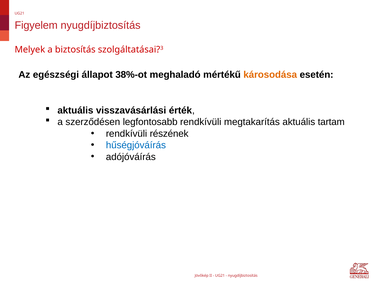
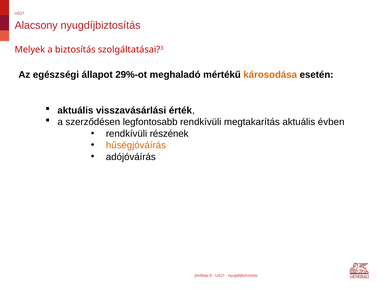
Figyelem: Figyelem -> Alacsony (36, 25)
38%-ot: 38%-ot -> 29%-ot (131, 75)
tartam: tartam -> évben (331, 122)
hűségjóváírás colour: blue -> orange (136, 145)
